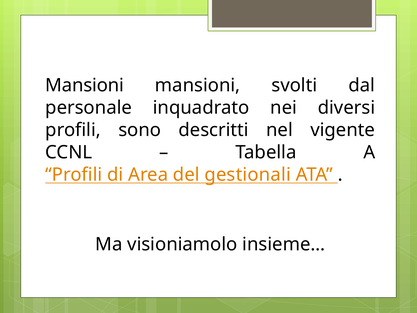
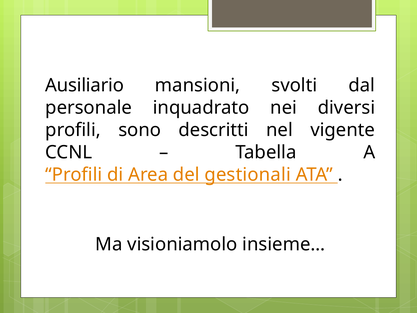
Mansioni: Mansioni -> Ausiliario (85, 85)
